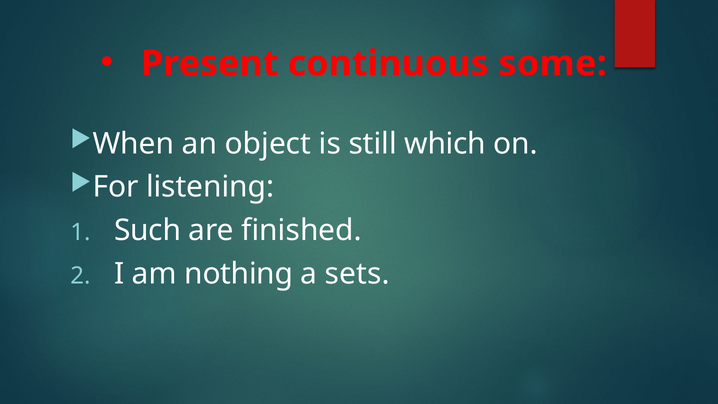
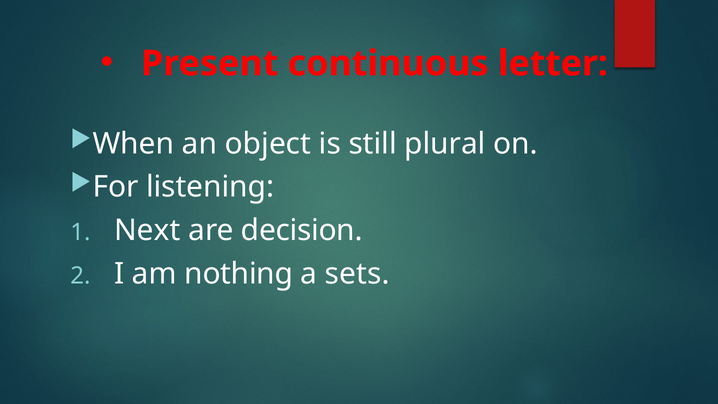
some: some -> letter (553, 64)
which: which -> plural (445, 144)
Such: Such -> Next (147, 230)
finished: finished -> decision (302, 230)
